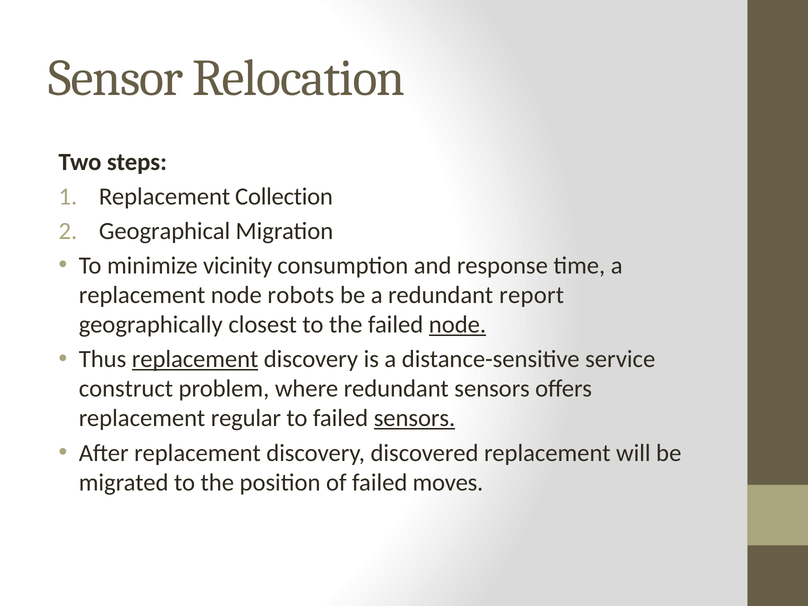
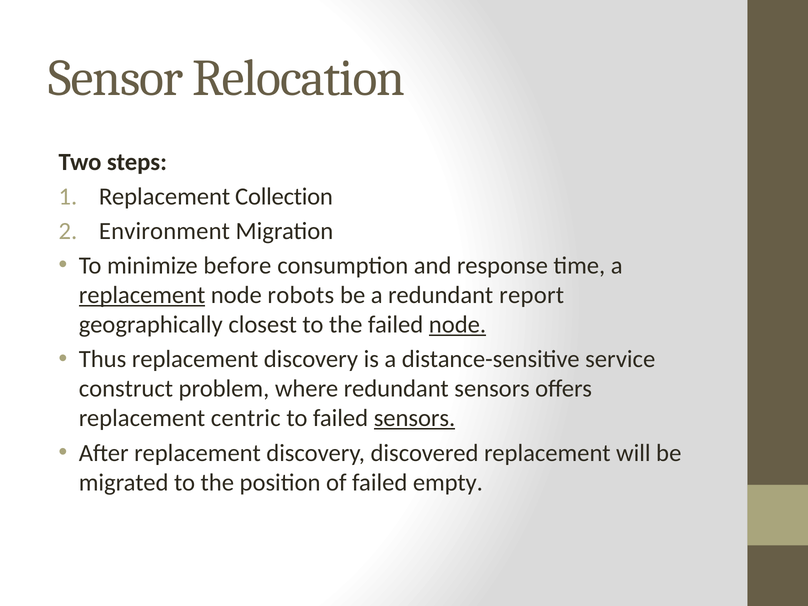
Geographical: Geographical -> Environment (164, 231)
vicinity: vicinity -> before (237, 265)
replacement underline: none -> present (142, 295)
replacement underline: present -> none (195, 359)
regular: regular -> centric (246, 418)
moves: moves -> empty (448, 482)
